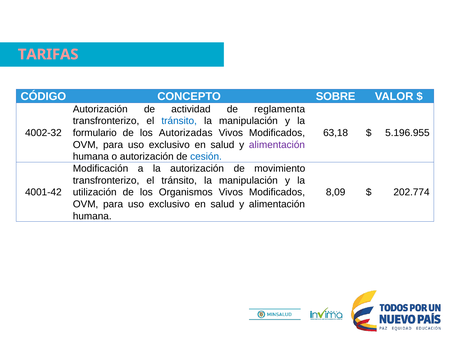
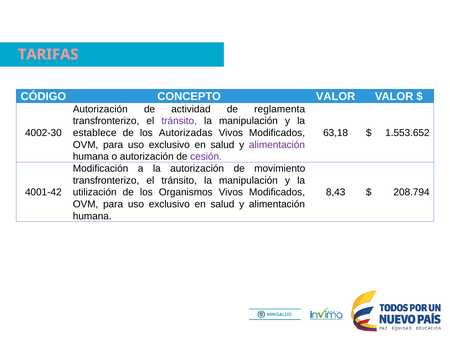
CONCEPTO SOBRE: SOBRE -> VALOR (336, 96)
tránsito colour: blue -> purple (179, 121)
4002-32: 4002-32 -> 4002-30 (43, 133)
formulario: formulario -> establece (95, 133)
5.196.955: 5.196.955 -> 1.553.652 (407, 133)
cesión colour: blue -> purple (206, 156)
8,09: 8,09 -> 8,43 (336, 192)
202.774: 202.774 -> 208.794 (412, 192)
